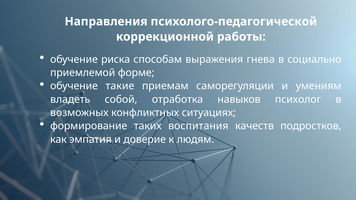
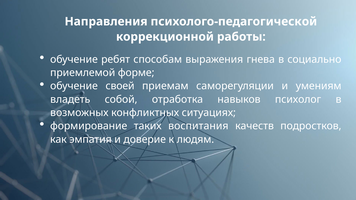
риска: риска -> ребят (116, 59)
такие: такие -> своей (120, 86)
